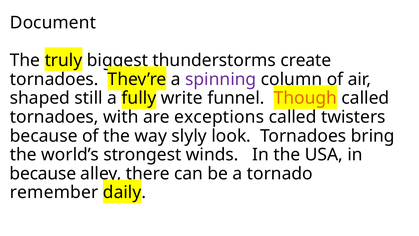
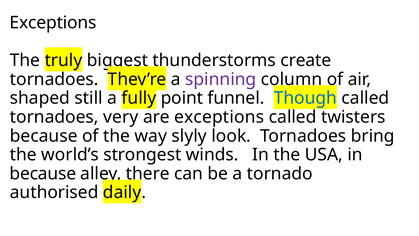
Document: Document -> Exceptions (53, 23)
write: write -> point (182, 98)
Though colour: orange -> blue (305, 98)
with: with -> very (121, 117)
remember: remember -> authorised (54, 192)
